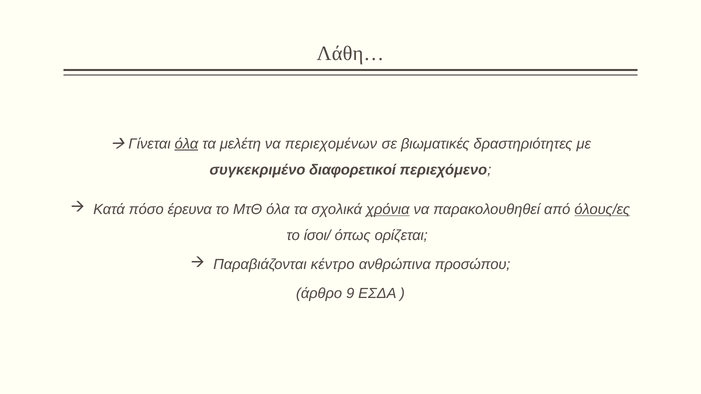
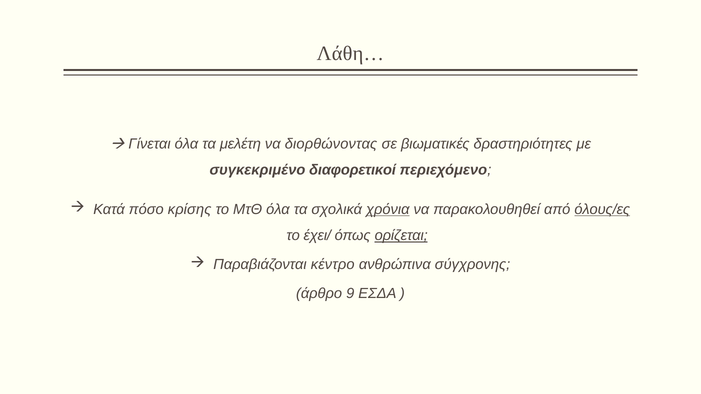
όλα underline: present -> none (186, 144)
περιεχομένων: περιεχομένων -> διορθώνοντας (331, 144)
έρευνα: έρευνα -> κρίσης (190, 210)
ίσοι/: ίσοι/ -> έχει/ (317, 236)
ορίζεται underline: none -> present (401, 236)
προσώπου: προσώπου -> σύγχρονης (473, 265)
